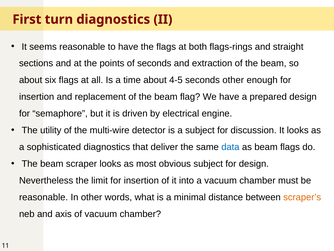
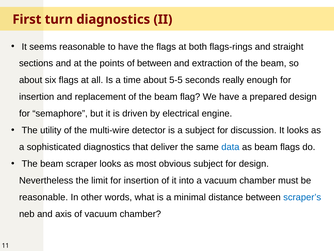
of seconds: seconds -> between (154, 63)
4-5: 4-5 -> 5-5 (176, 80)
seconds other: other -> really (233, 80)
scraper’s colour: orange -> blue (302, 197)
